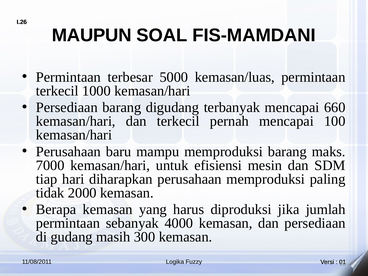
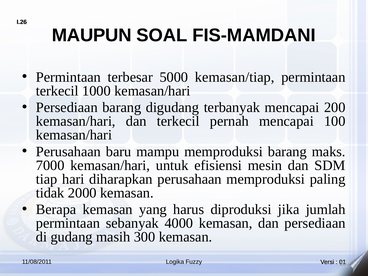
kemasan/luas: kemasan/luas -> kemasan/tiap (235, 77)
660: 660 -> 200 (335, 107)
